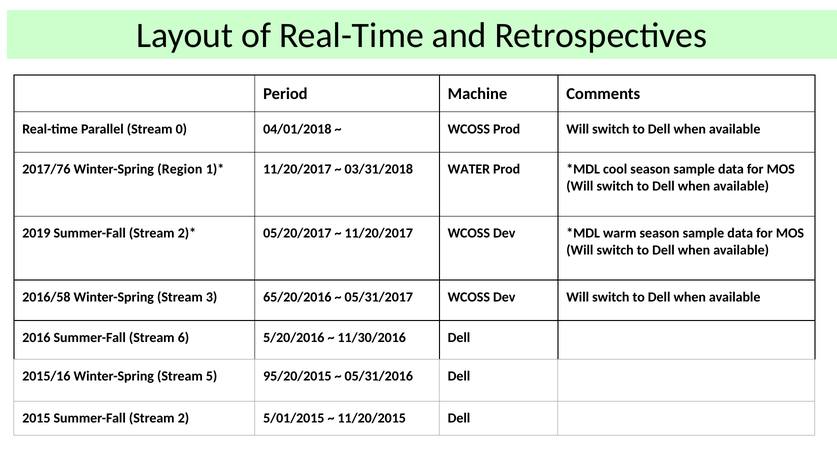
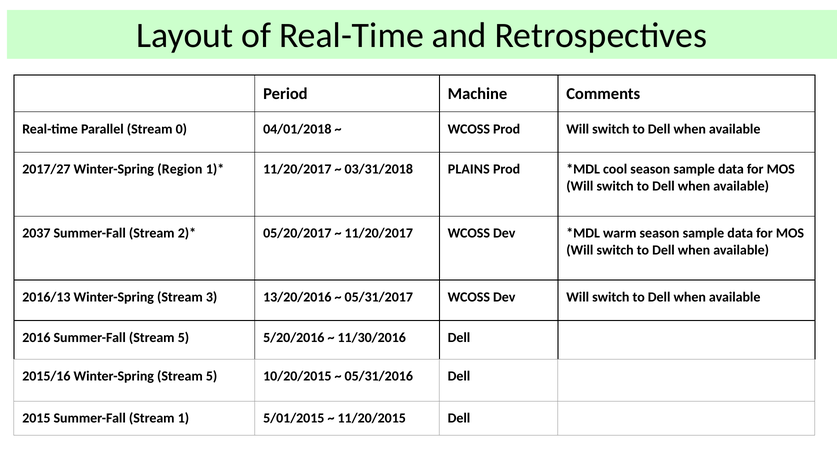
2017/76: 2017/76 -> 2017/27 (46, 169)
WATER: WATER -> PLAINS (469, 169)
2019: 2019 -> 2037 (36, 233)
2016/58: 2016/58 -> 2016/13 (46, 297)
65/20/2016: 65/20/2016 -> 13/20/2016 (297, 297)
Summer-Fall Stream 6: 6 -> 5 (183, 337)
95/20/2015: 95/20/2015 -> 10/20/2015 (297, 376)
2: 2 -> 1 (183, 418)
